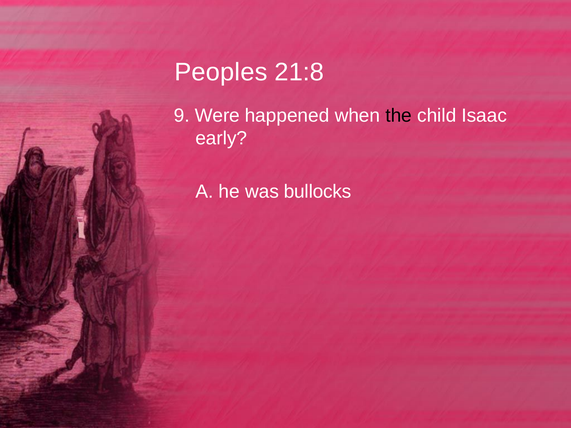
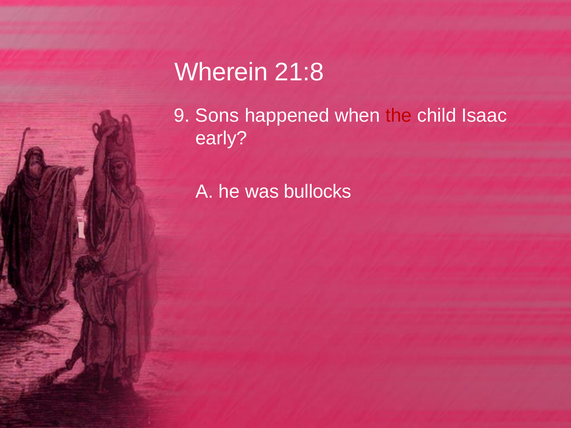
Peoples: Peoples -> Wherein (221, 72)
Were: Were -> Sons (217, 116)
the colour: black -> red (399, 116)
